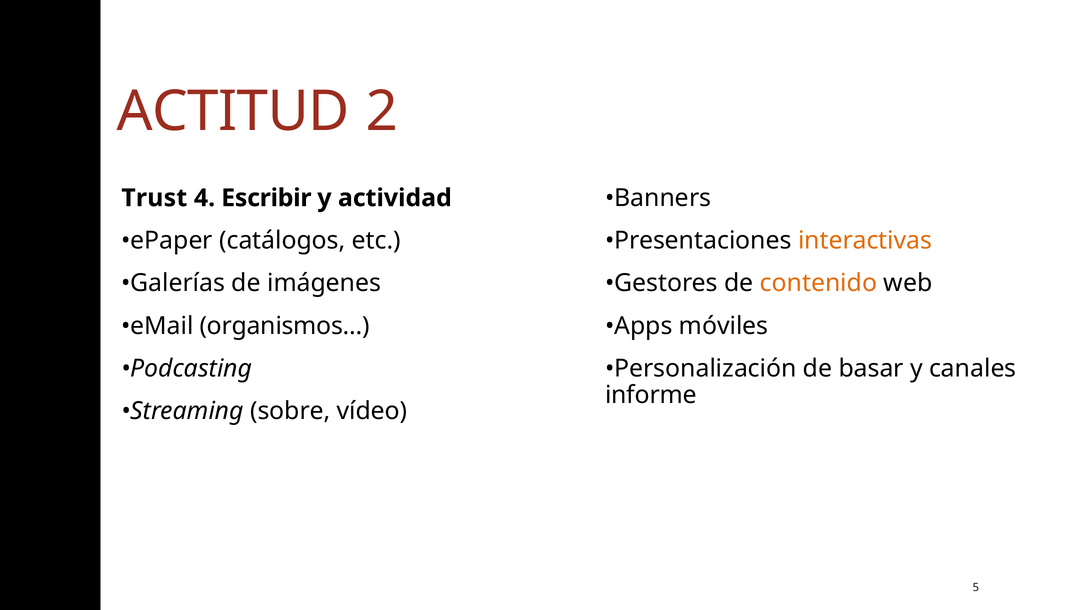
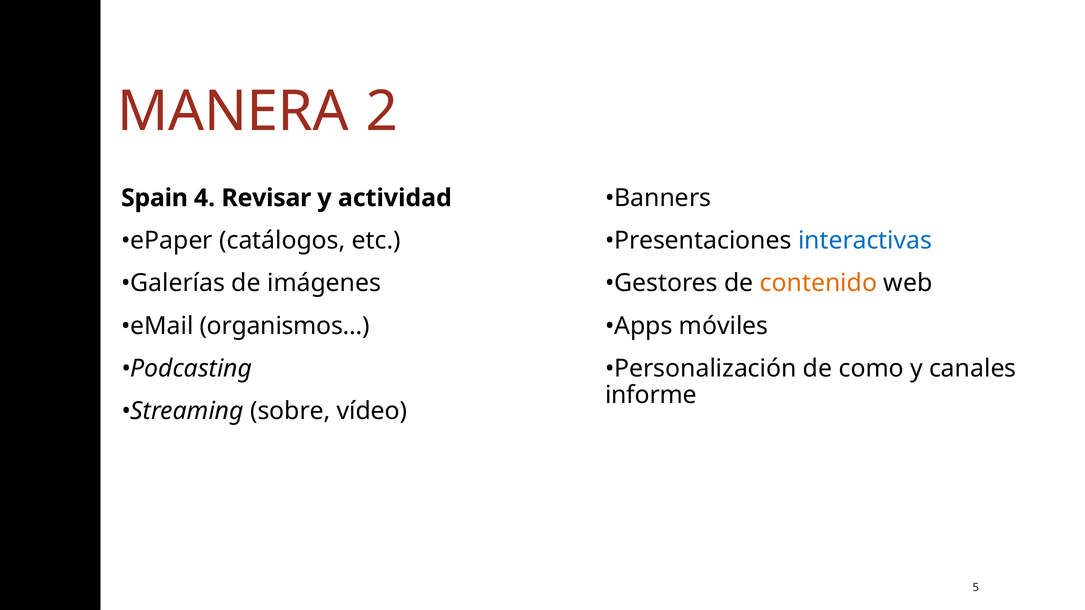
ACTITUD: ACTITUD -> MANERA (233, 112)
Trust: Trust -> Spain (154, 198)
Escribir: Escribir -> Revisar (266, 198)
interactivas colour: orange -> blue (865, 241)
basar: basar -> como (871, 369)
